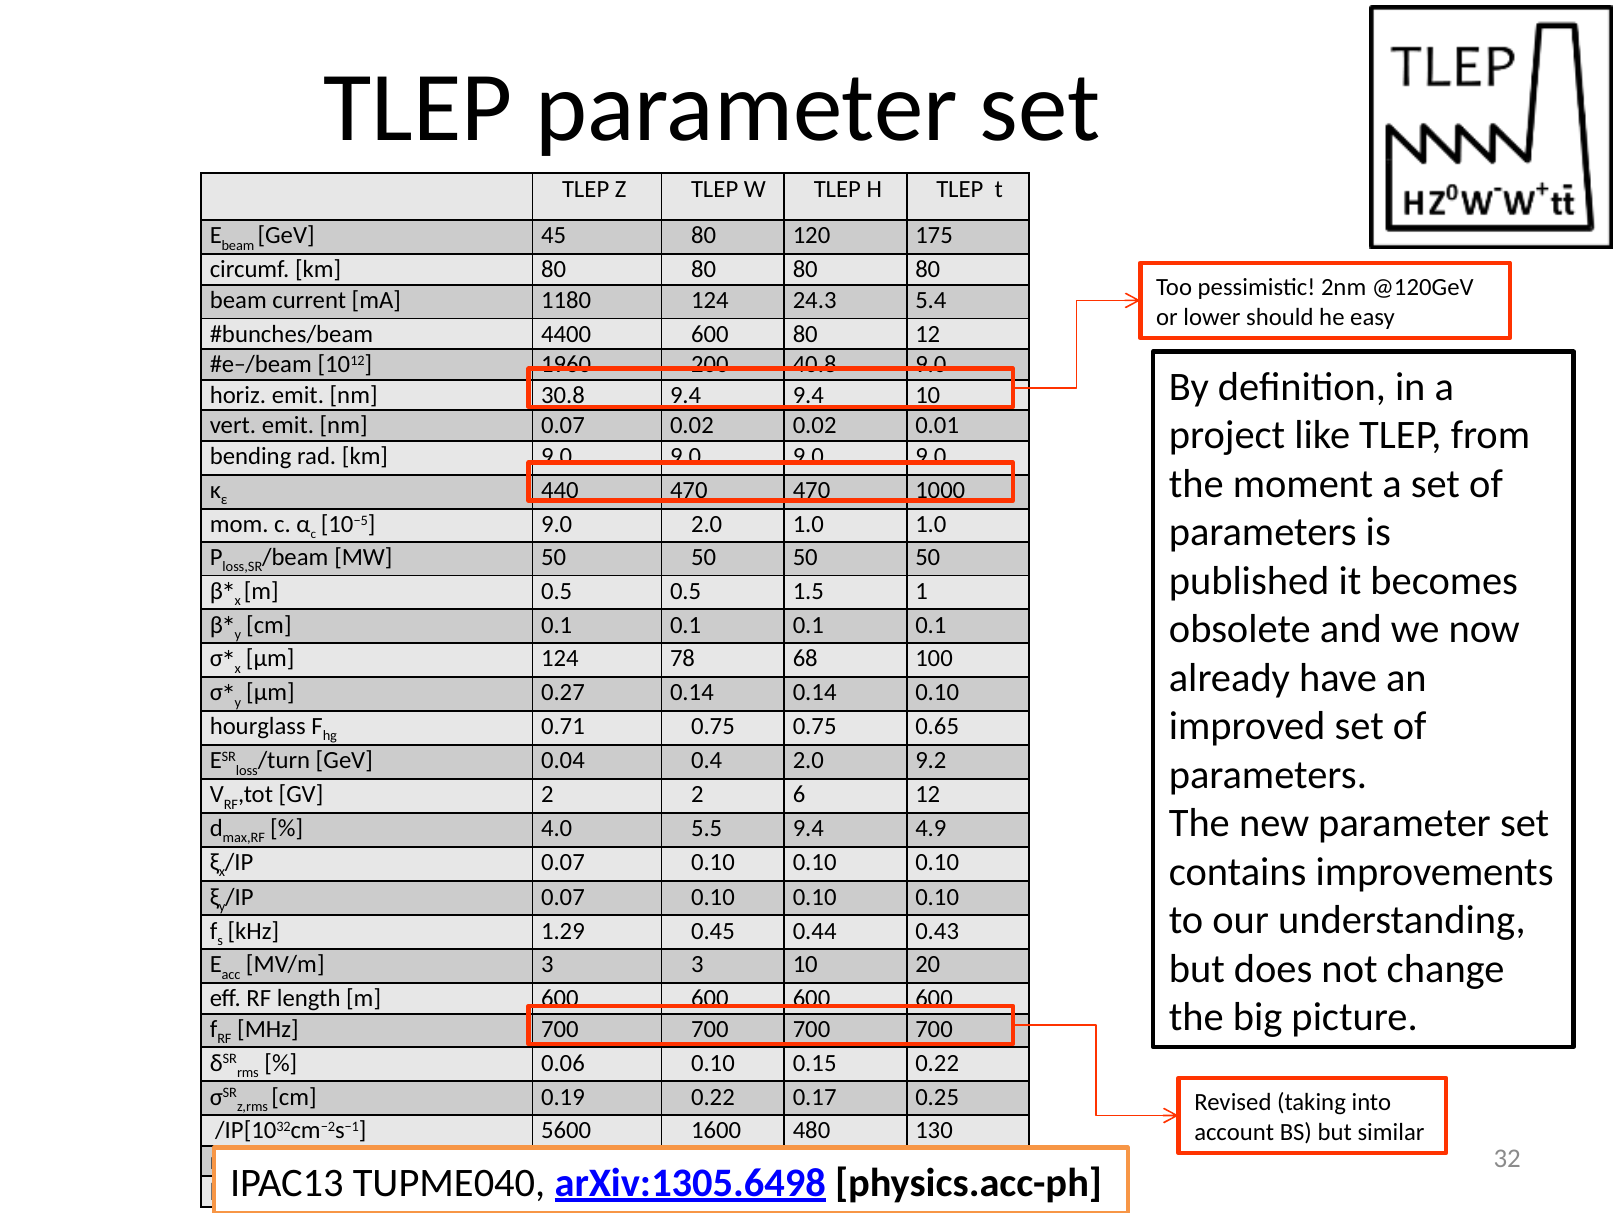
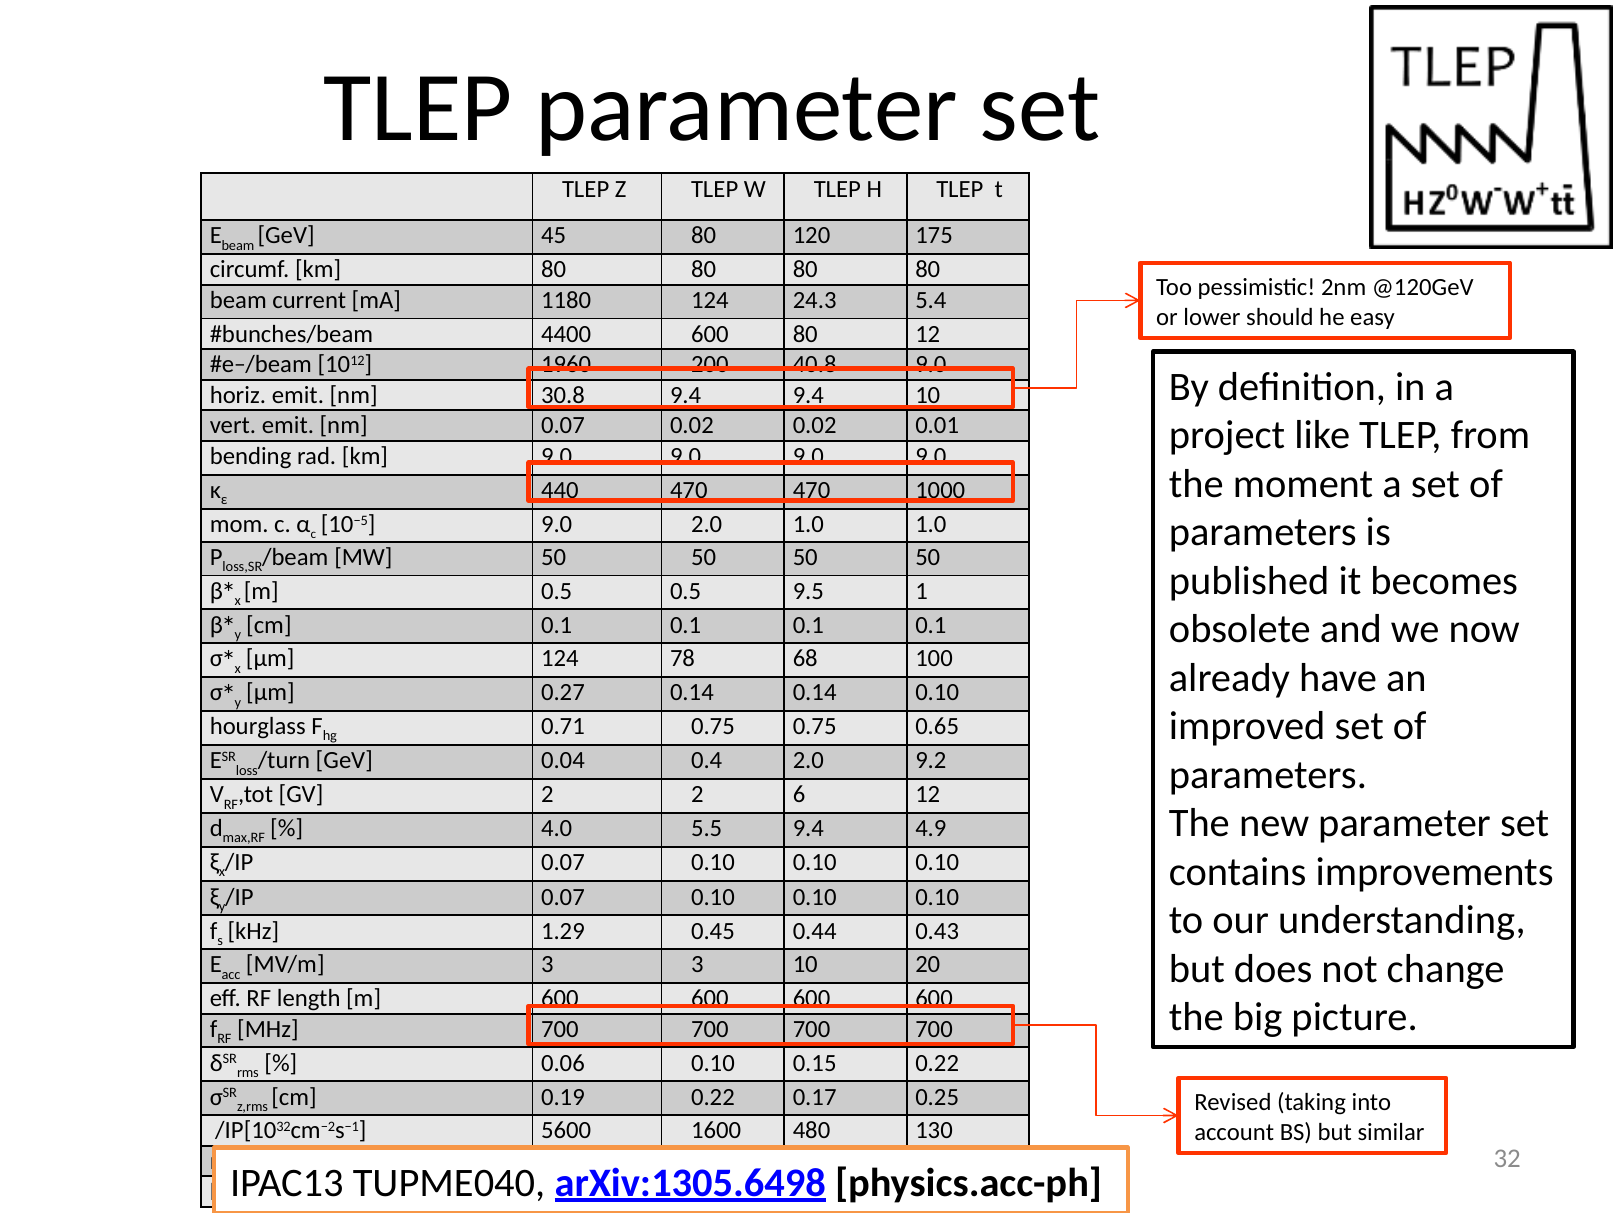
1.5: 1.5 -> 9.5 (808, 591)
